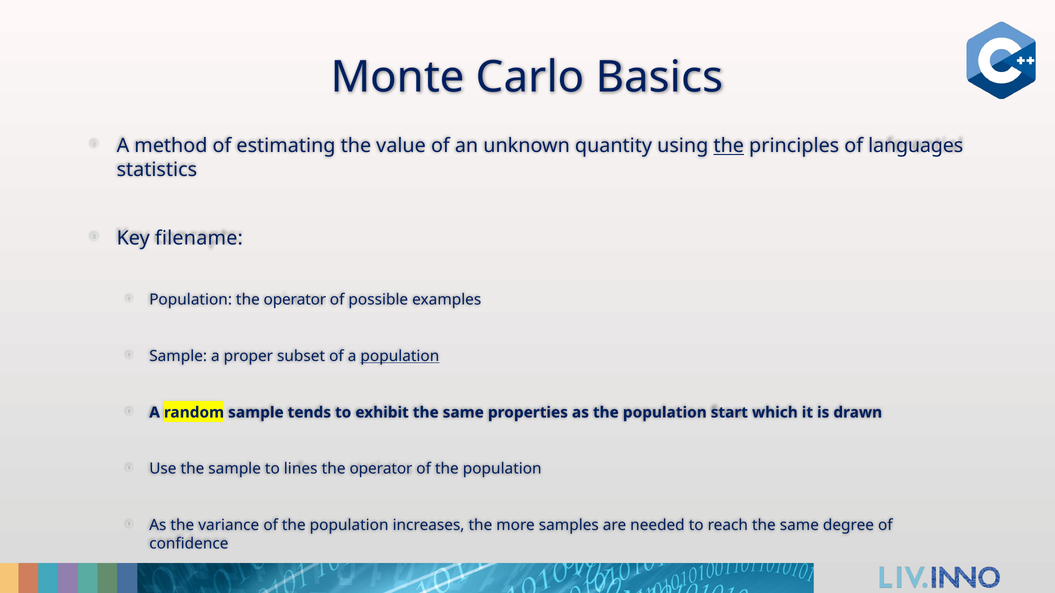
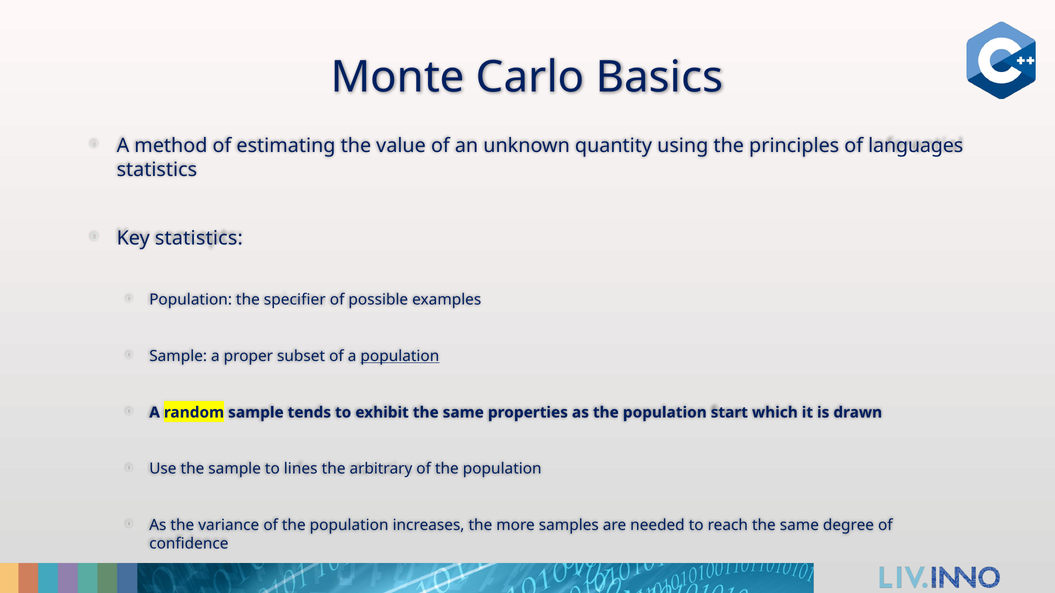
the underline: present -> none (729, 146)
Key filename: filename -> statistics (199, 238)
Population the operator: operator -> specifier (295, 300)
operator: operator -> arbitrary (381, 469)
